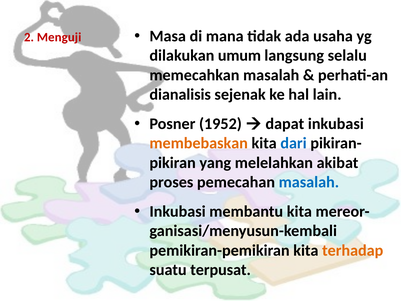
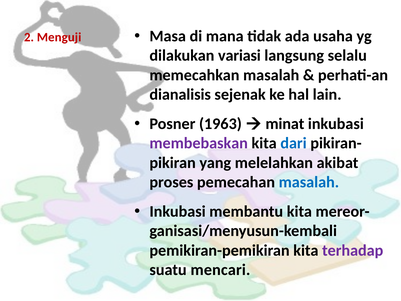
umum: umum -> variasi (239, 56)
1952: 1952 -> 1963 (220, 124)
dapat: dapat -> minat (285, 124)
membebaskan colour: orange -> purple (199, 143)
terhadap colour: orange -> purple (353, 250)
terpusat: terpusat -> mencari (220, 270)
